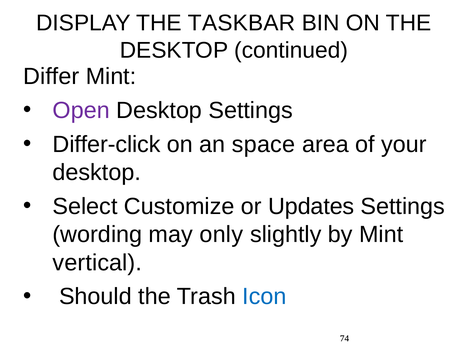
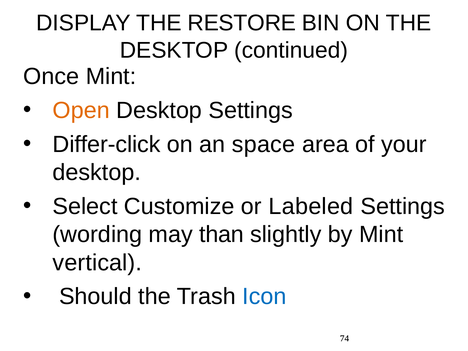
TASKBAR: TASKBAR -> RESTORE (242, 23)
Differ: Differ -> Once (51, 77)
Open colour: purple -> orange (81, 111)
or Updates: Updates -> Labeled (311, 206)
only: only -> than (222, 235)
